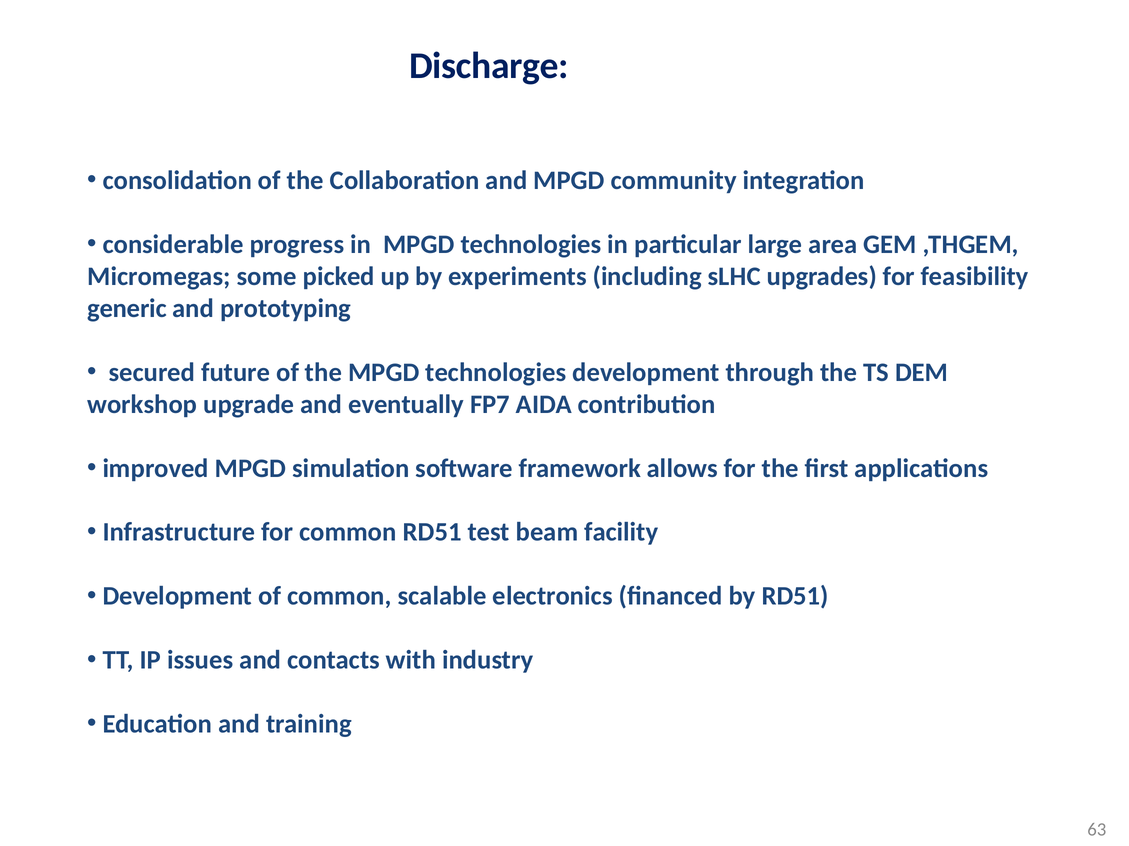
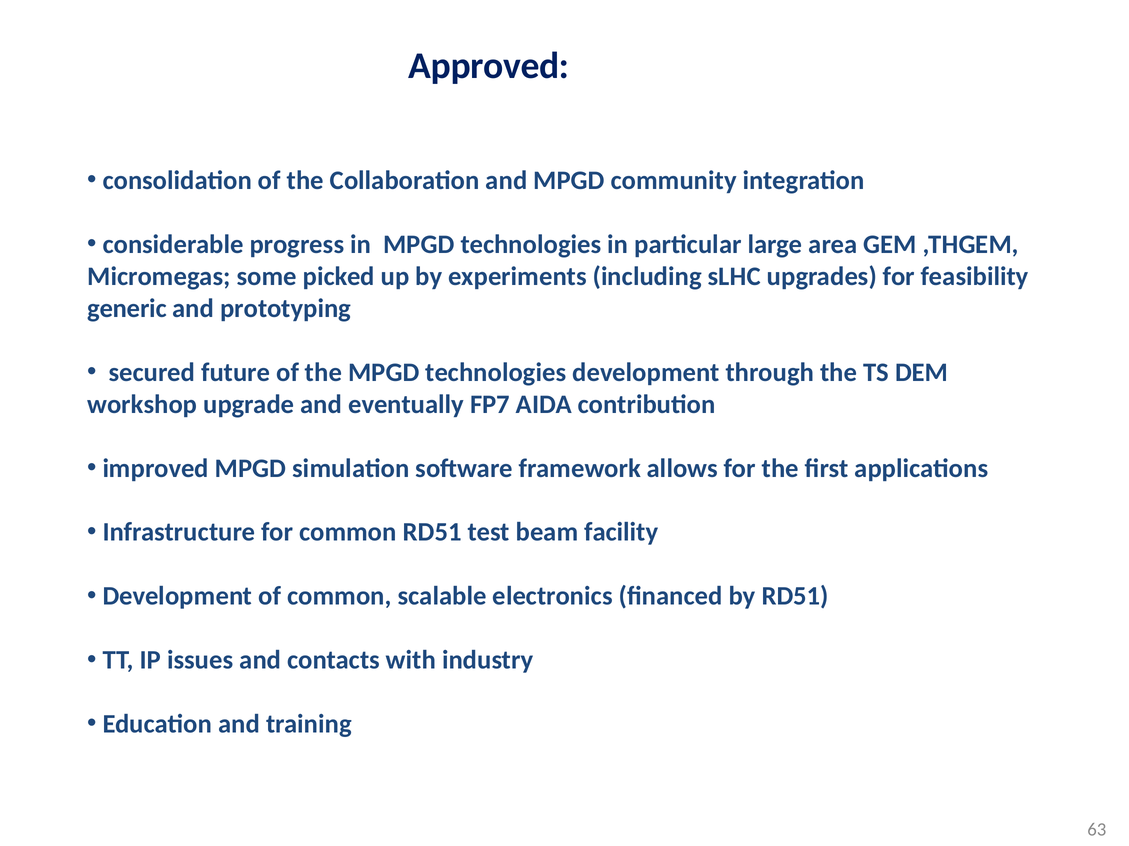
Discharge: Discharge -> Approved (489, 66)
